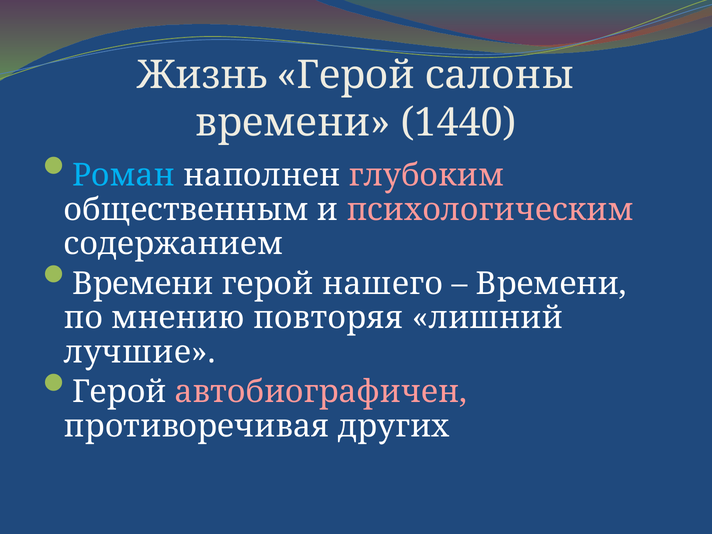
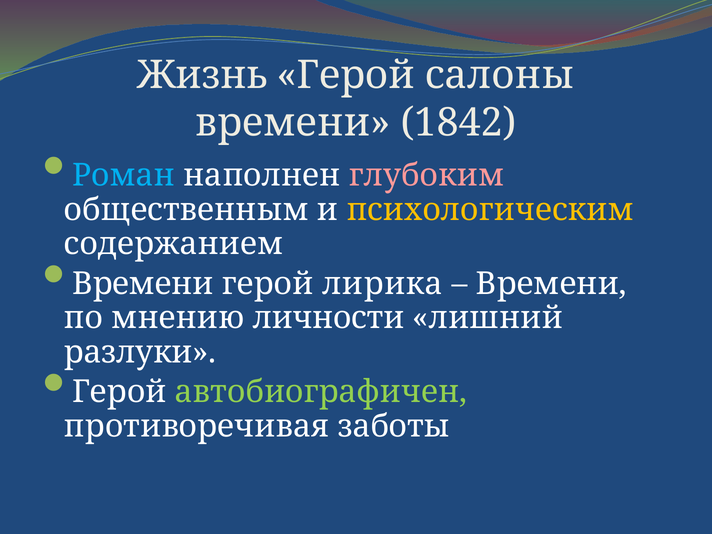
1440: 1440 -> 1842 (459, 123)
психологическим colour: pink -> yellow (490, 210)
нашего: нашего -> лирика (382, 284)
повторяя: повторяя -> личности (329, 318)
лучшие: лучшие -> разлуки (140, 352)
автобиографичен colour: pink -> light green (321, 392)
других: других -> заботы (394, 426)
